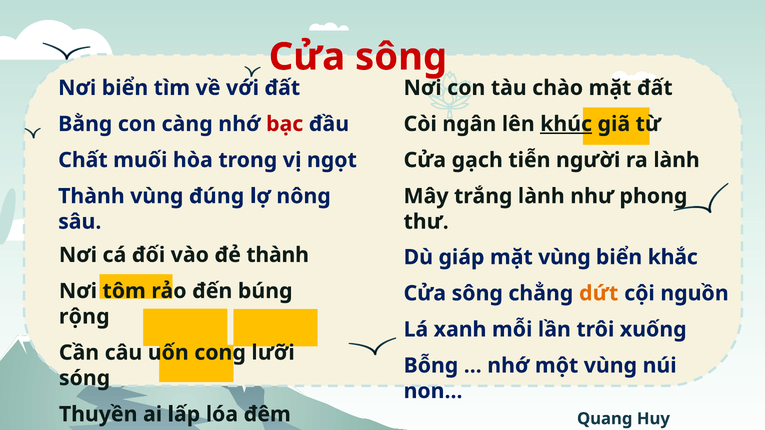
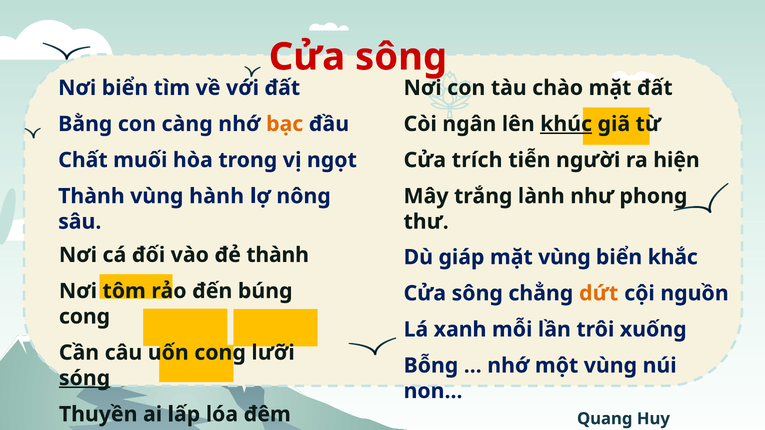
bạc colour: red -> orange (285, 124)
gạch: gạch -> trích (477, 160)
ra lành: lành -> hiện (676, 160)
đúng: đúng -> hành (217, 196)
rộng: rộng -> cong (84, 317)
sóng underline: none -> present (85, 378)
